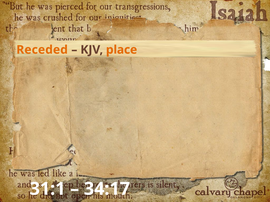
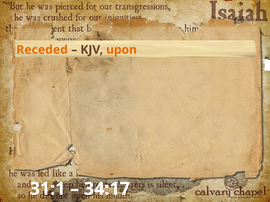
place: place -> upon (122, 50)
